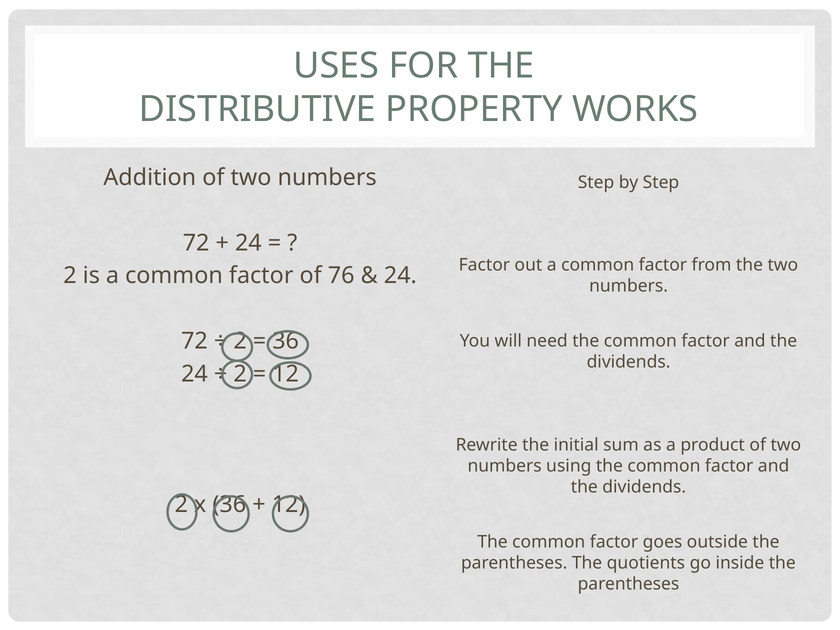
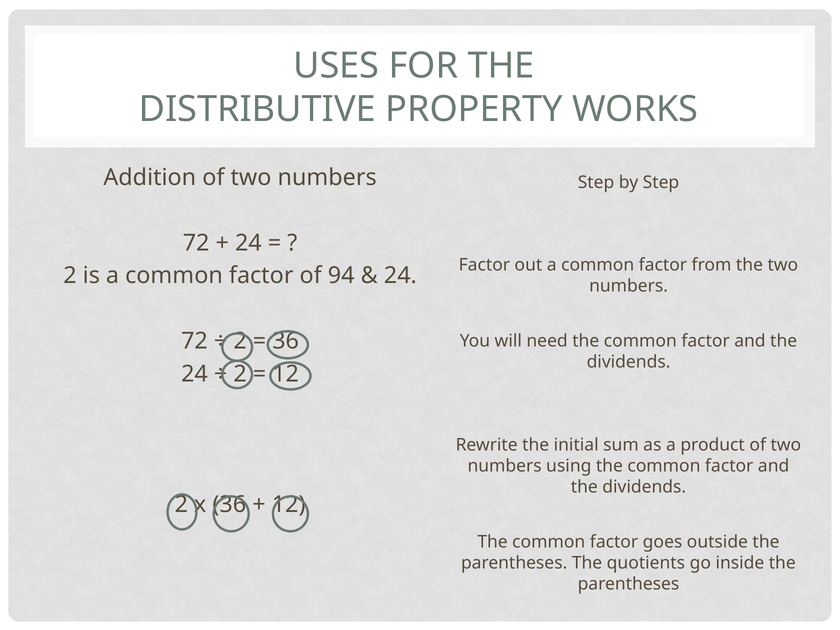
76: 76 -> 94 (341, 276)
